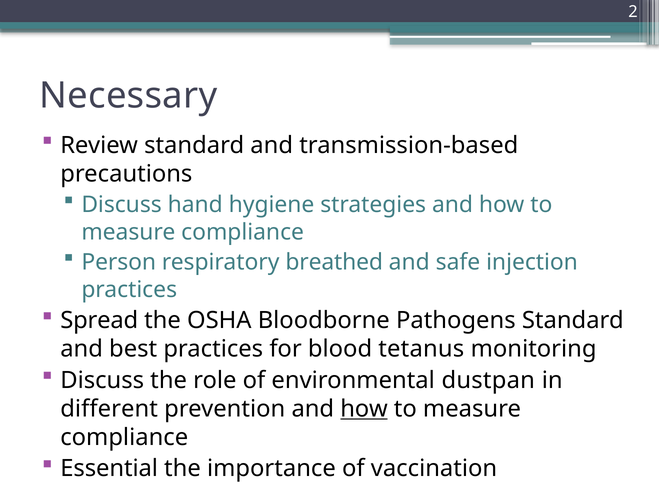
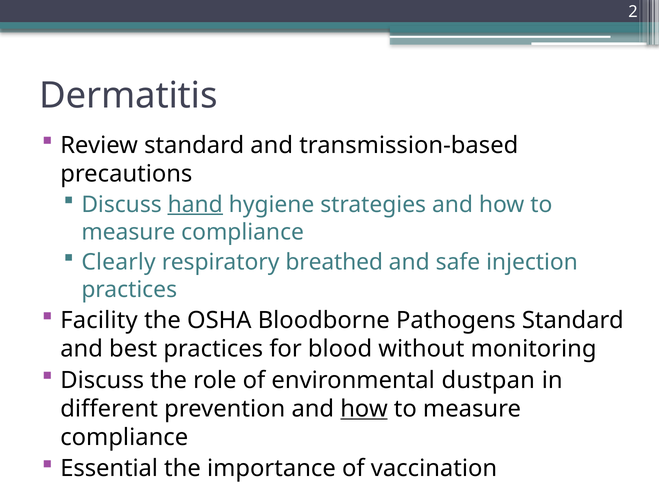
Necessary: Necessary -> Dermatitis (129, 96)
hand underline: none -> present (195, 205)
Person: Person -> Clearly (119, 262)
Spread: Spread -> Facility (99, 321)
tetanus: tetanus -> without (421, 349)
